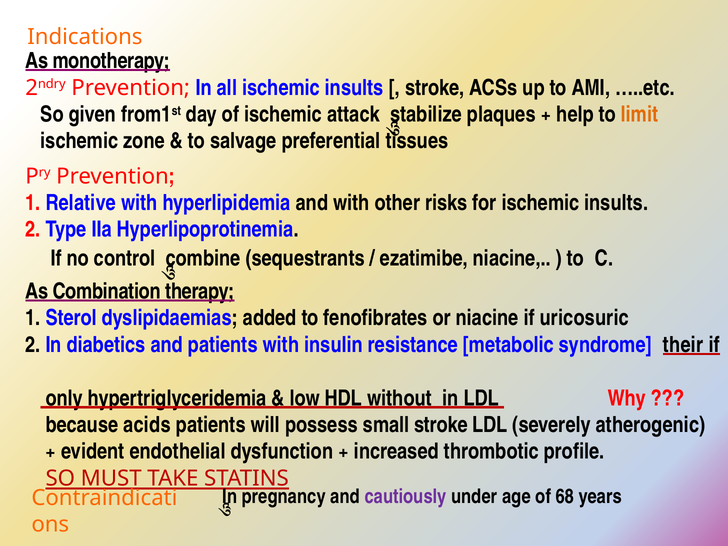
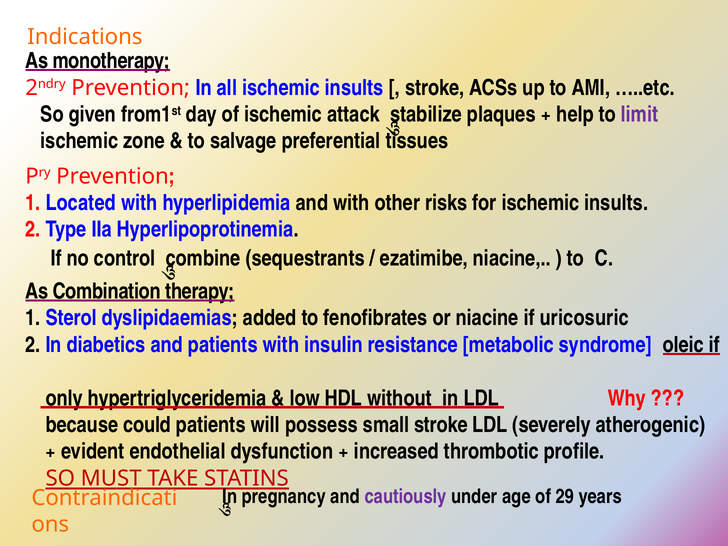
limit colour: orange -> purple (640, 114)
Relative: Relative -> Located (81, 203)
their: their -> oleic (683, 345)
acids: acids -> could (147, 425)
68: 68 -> 29 (565, 496)
